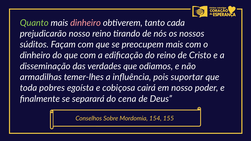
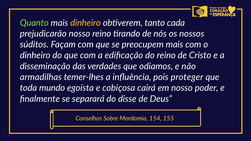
dinheiro colour: pink -> yellow (86, 23)
suportar: suportar -> proteger (187, 77)
pobres: pobres -> mundo (52, 88)
cena: cena -> disse (127, 99)
